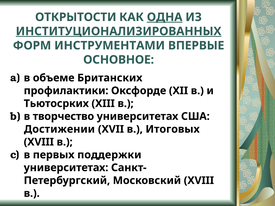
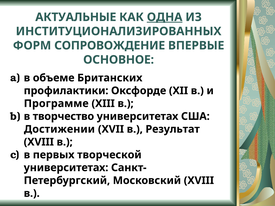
ОТКРЫТОСТИ: ОТКРЫТОСТИ -> АКТУАЛЬНЫЕ (76, 17)
ИНСТИТУЦИОНАЛИЗИРОВАННЫХ underline: present -> none (119, 31)
ИНСТРУМЕНТАМИ: ИНСТРУМЕНТАМИ -> СОПРОВОЖДЕНИЕ (110, 46)
Тьютосрких: Тьютосрких -> Программе (56, 104)
Итоговых: Итоговых -> Результат (173, 129)
поддержки: поддержки -> творческой (109, 155)
